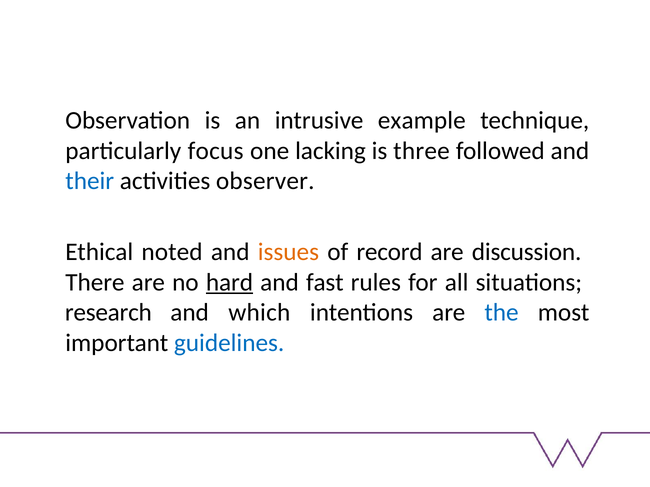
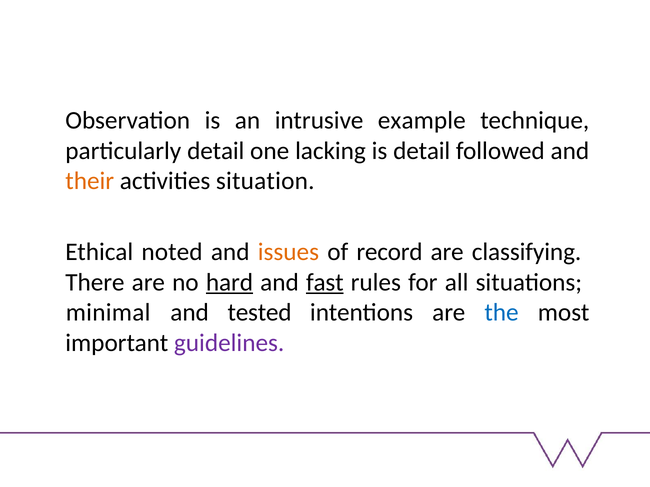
particularly focus: focus -> detail (216, 151)
is three: three -> detail (422, 151)
their colour: blue -> orange (90, 181)
observer: observer -> situation (265, 181)
discussion: discussion -> classifying (527, 252)
fast underline: none -> present (325, 282)
research: research -> minimal (108, 313)
which: which -> tested (260, 313)
guidelines colour: blue -> purple (229, 343)
